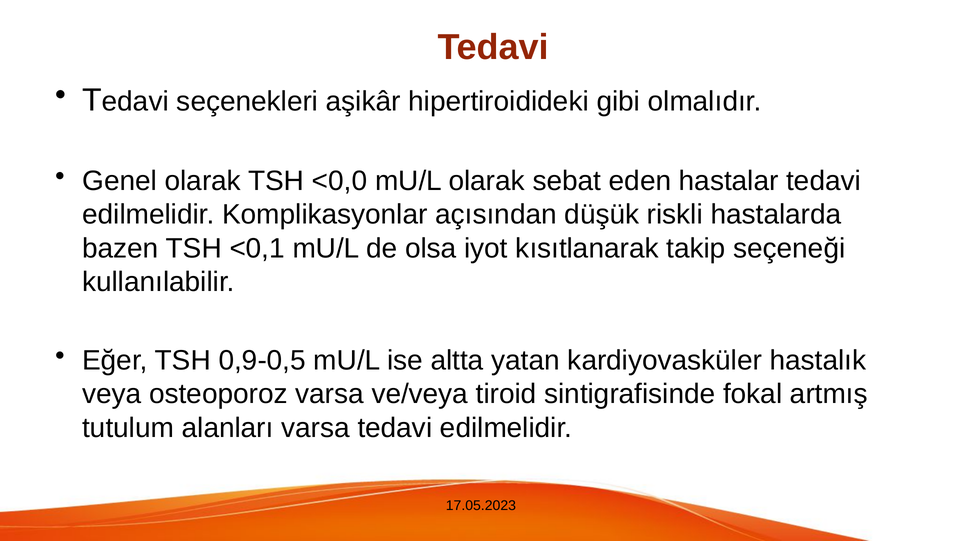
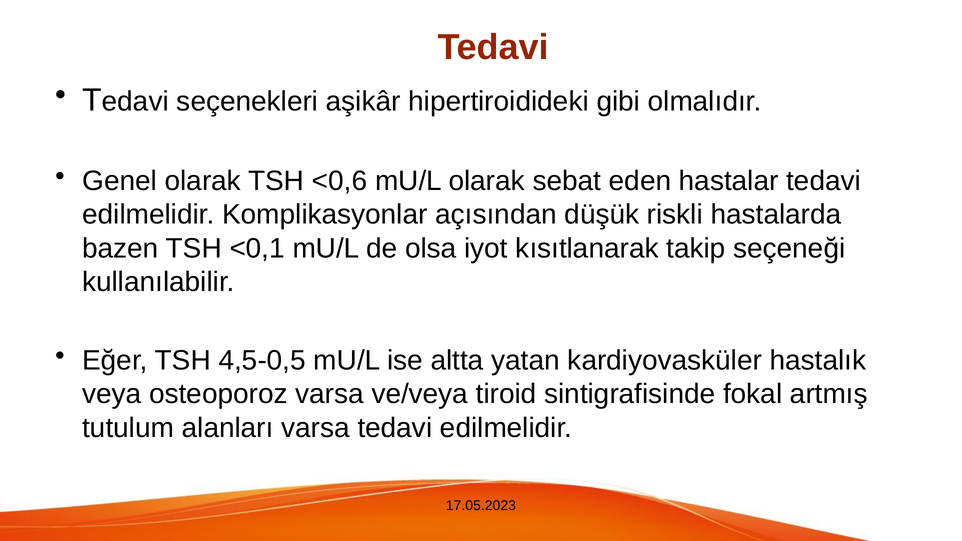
<0,0: <0,0 -> <0,6 (340, 181)
0,9-0,5: 0,9-0,5 -> 4,5-0,5 (262, 361)
